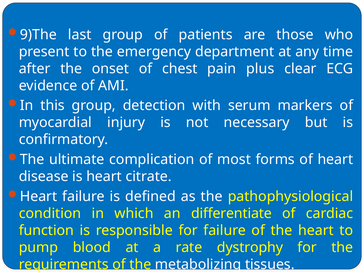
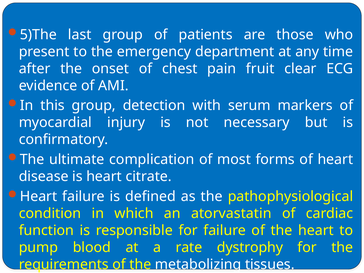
9)The: 9)The -> 5)The (38, 35)
plus: plus -> fruit (260, 69)
differentiate: differentiate -> atorvastatin (231, 213)
